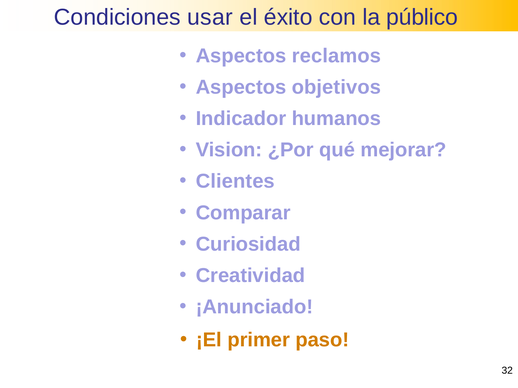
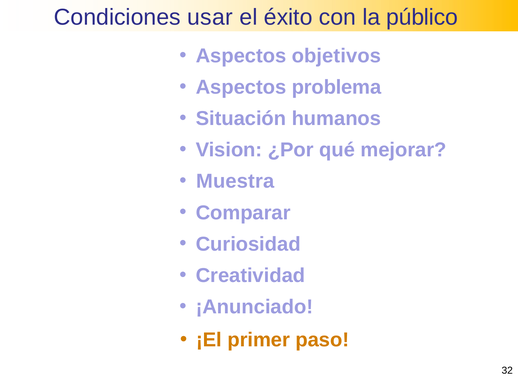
reclamos: reclamos -> objetivos (336, 56)
objetivos: objetivos -> problema (337, 87)
Indicador: Indicador -> Situación (241, 119)
Clientes: Clientes -> Muestra (235, 182)
